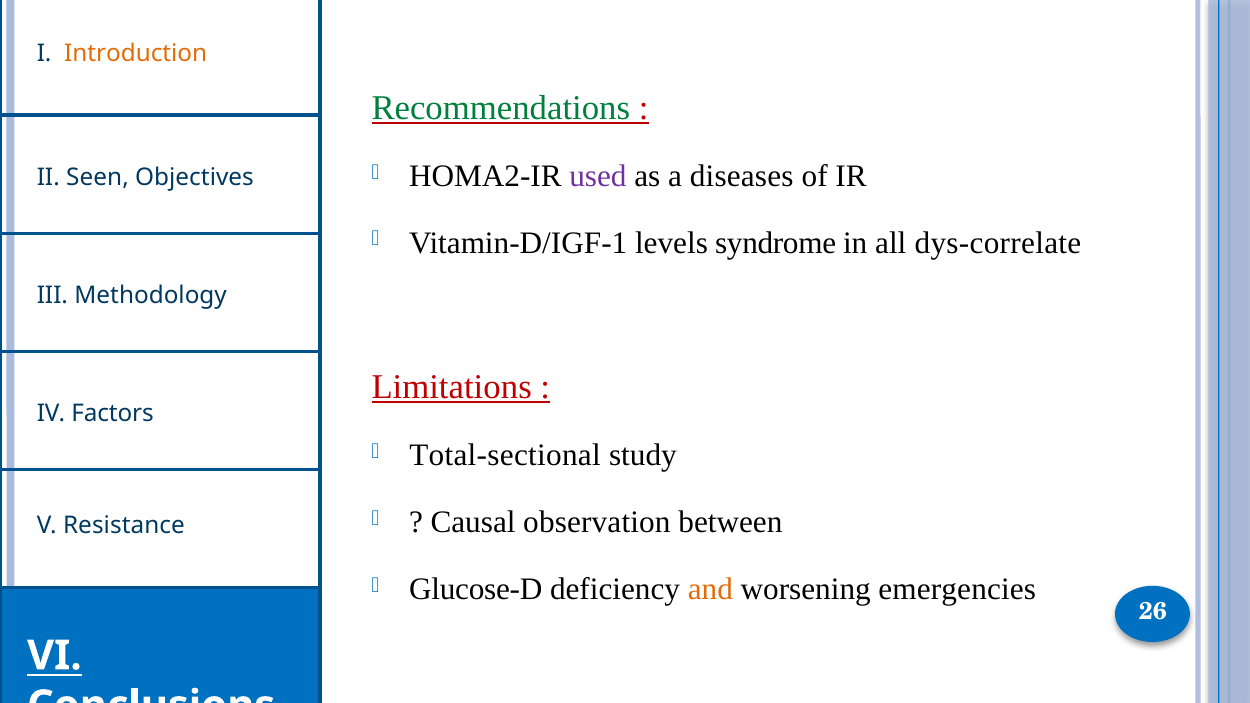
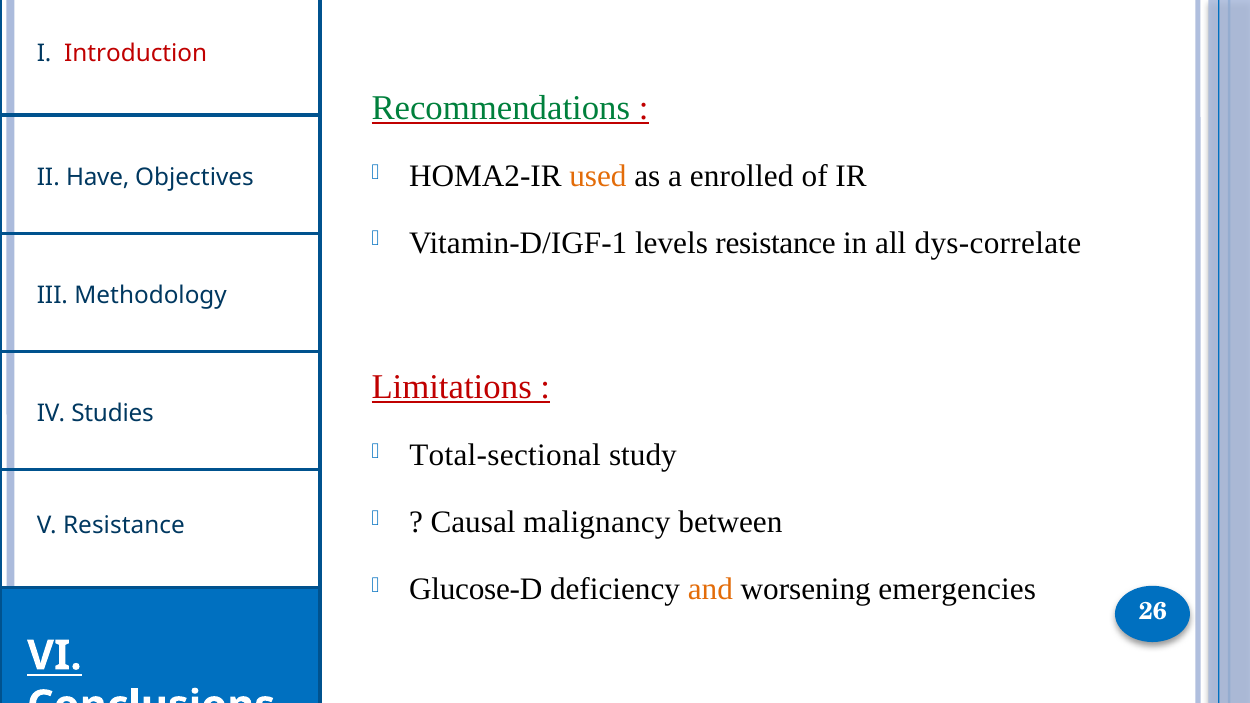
Introduction colour: orange -> red (136, 54)
used colour: purple -> orange (598, 176)
diseases: diseases -> enrolled (742, 176)
Seen: Seen -> Have (98, 177)
levels syndrome: syndrome -> resistance (776, 243)
Factors: Factors -> Studies (113, 413)
observation: observation -> malignancy (597, 522)
